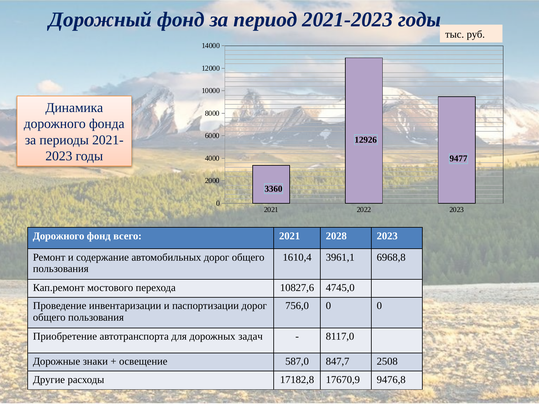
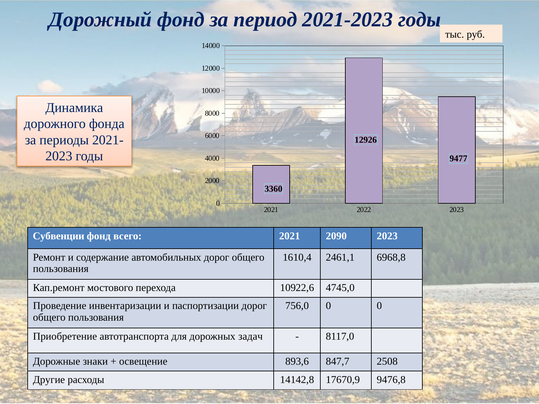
Дорожного: Дорожного -> Субвенции (59, 236)
2028: 2028 -> 2090 (336, 236)
3961,1: 3961,1 -> 2461,1 (340, 257)
10827,6: 10827,6 -> 10922,6 (297, 288)
587,0: 587,0 -> 893,6 (297, 362)
17182,8: 17182,8 -> 14142,8 (297, 380)
